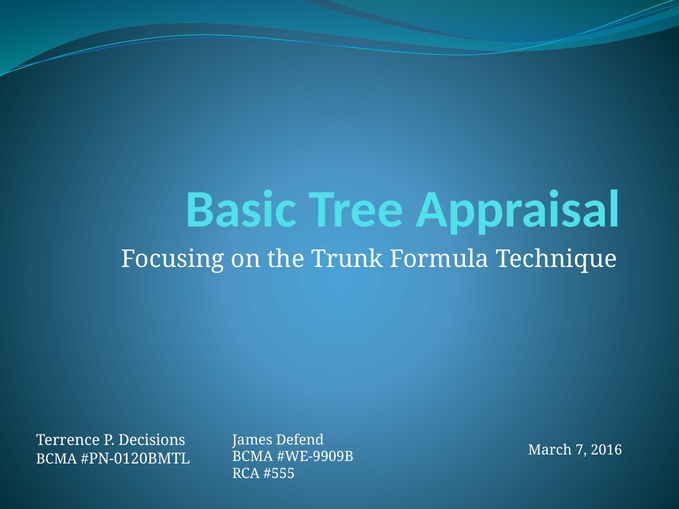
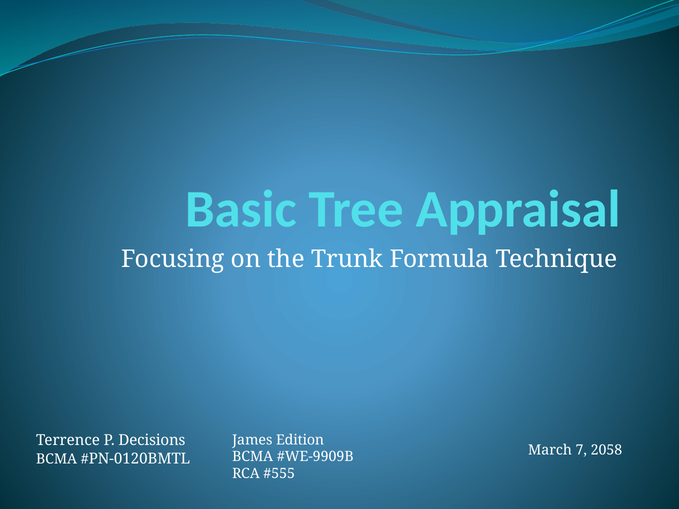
Defend: Defend -> Edition (300, 440)
2016: 2016 -> 2058 (606, 451)
